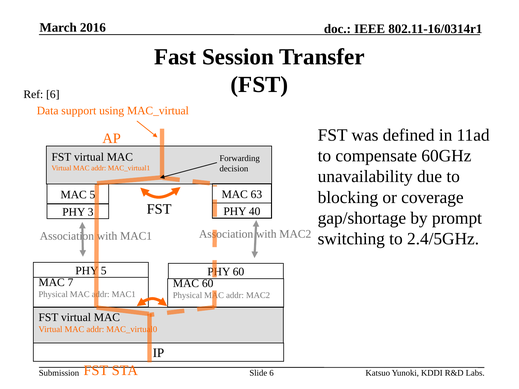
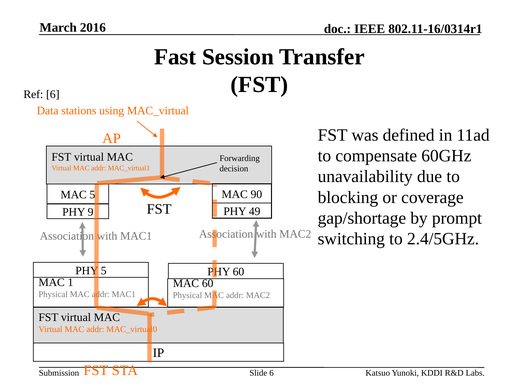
support: support -> stations (79, 111)
63: 63 -> 90 (256, 194)
3: 3 -> 9 (91, 212)
40: 40 -> 49 (255, 212)
7: 7 -> 1 (70, 283)
